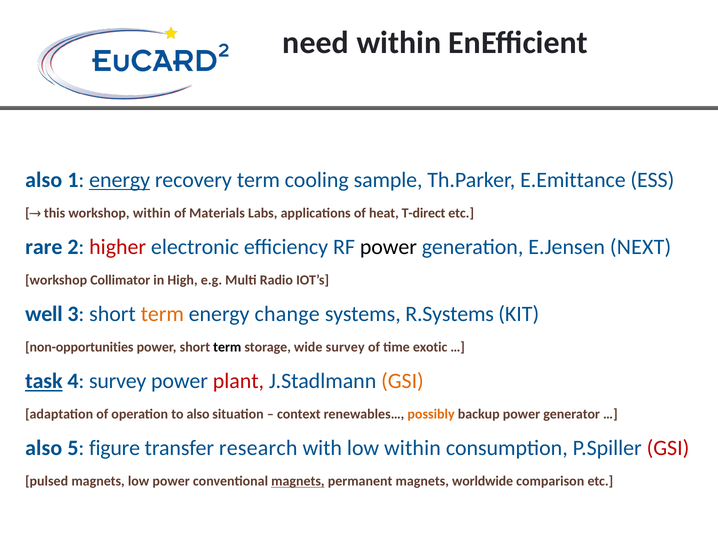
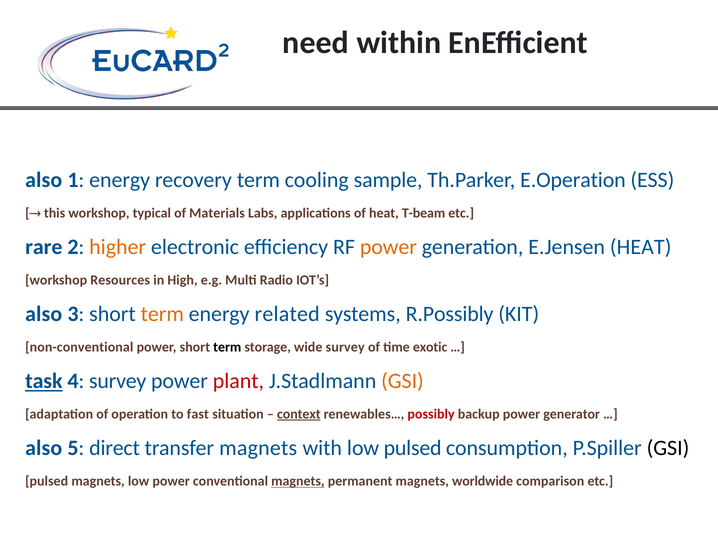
energy underline: present -> none (120, 180)
E.Emittance: E.Emittance -> E.Operation (573, 180)
workshop within: within -> typical (152, 213)
T-direct: T-direct -> T-beam (424, 213)
higher colour: red -> orange (118, 247)
power colour: black -> orange (388, 247)
E.Jensen NEXT: NEXT -> HEAT (641, 247)
Collimator: Collimator -> Resources (120, 280)
well: well -> also (44, 314)
change: change -> related (287, 314)
R.Systems: R.Systems -> R.Possibly (450, 314)
non-opportunities: non-opportunities -> non-conventional (79, 347)
to also: also -> fast (198, 414)
context underline: none -> present (299, 414)
possibly colour: orange -> red (431, 414)
figure: figure -> direct (115, 448)
transfer research: research -> magnets (258, 448)
low within: within -> pulsed (413, 448)
GSI colour: red -> black (668, 448)
